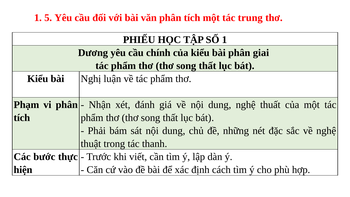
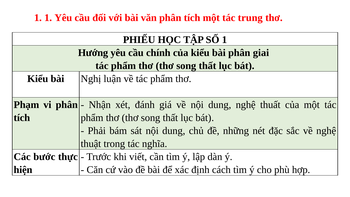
1 5: 5 -> 1 (48, 18)
Dương: Dương -> Hướng (93, 53)
thanh: thanh -> nghĩa (155, 144)
